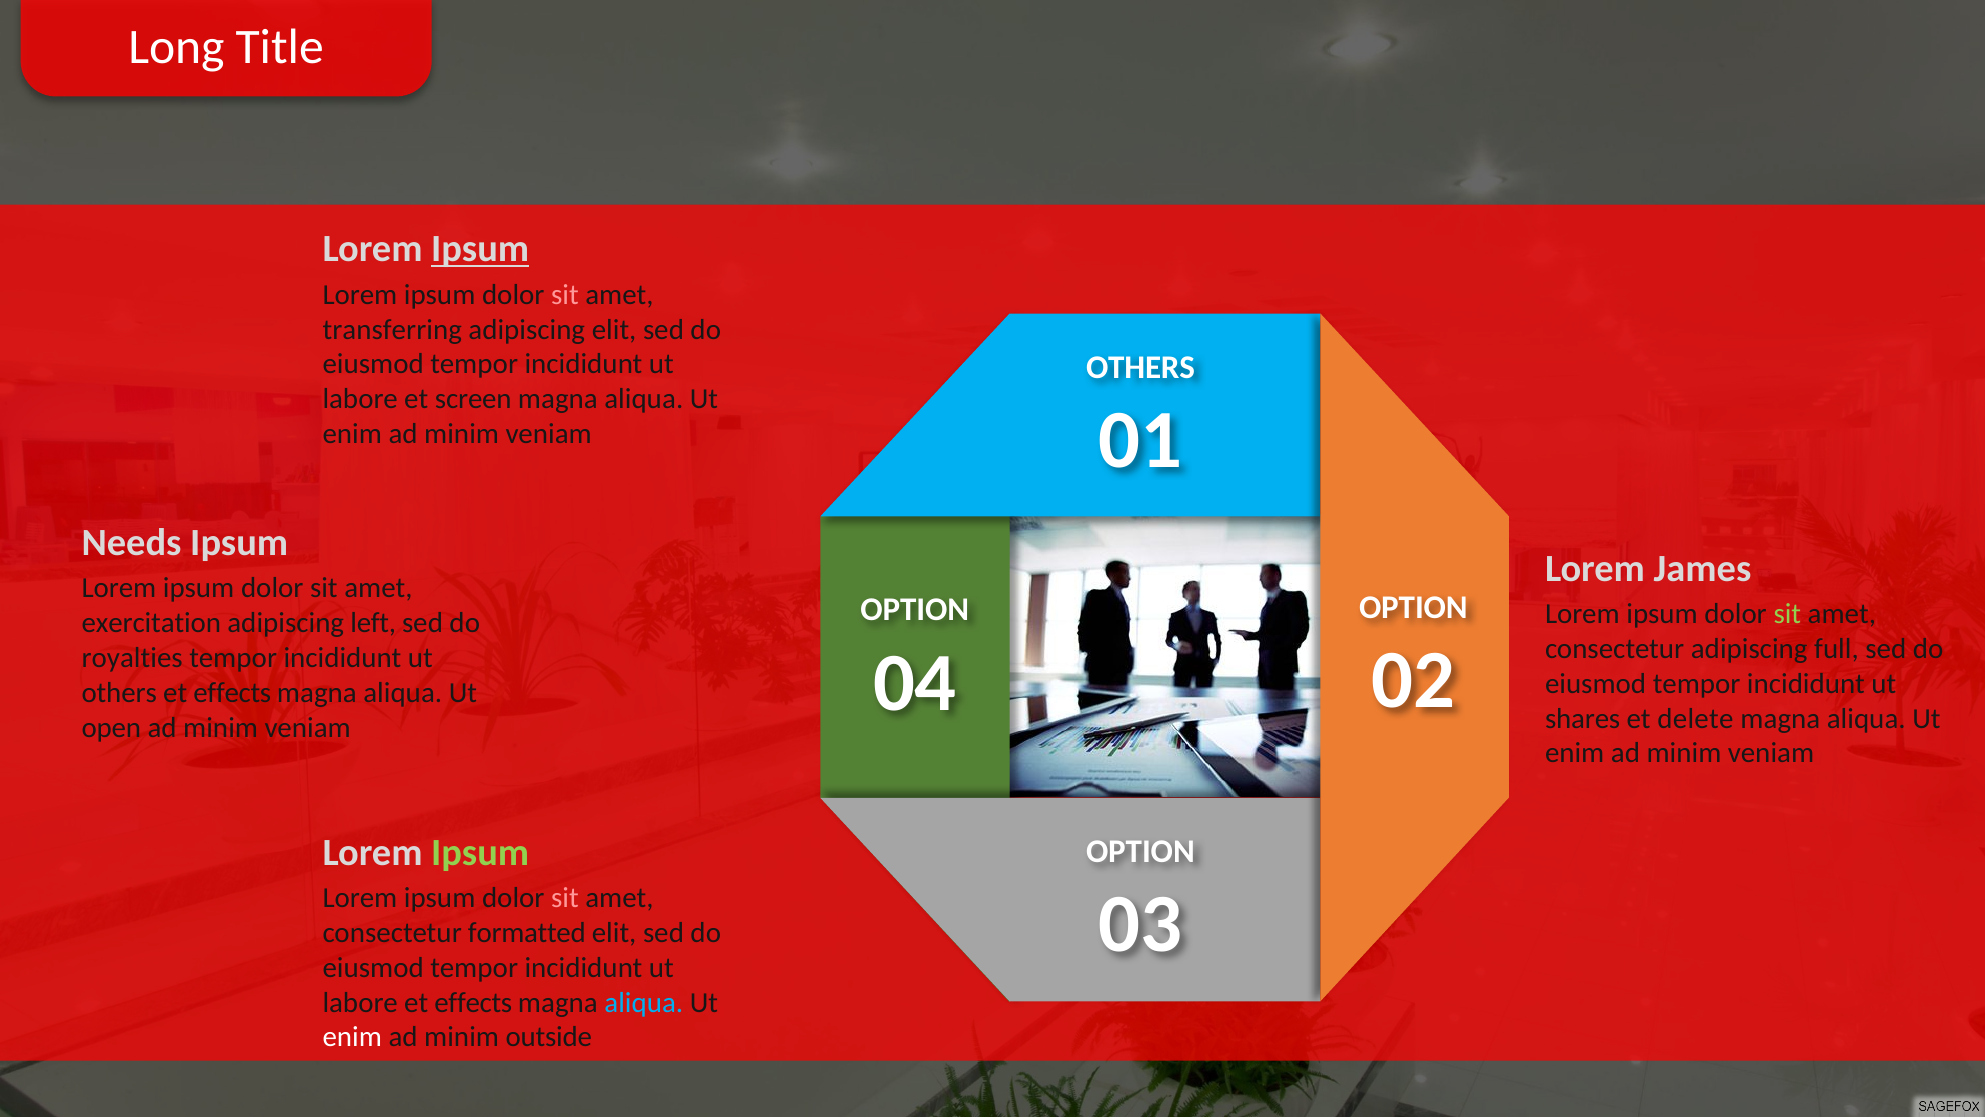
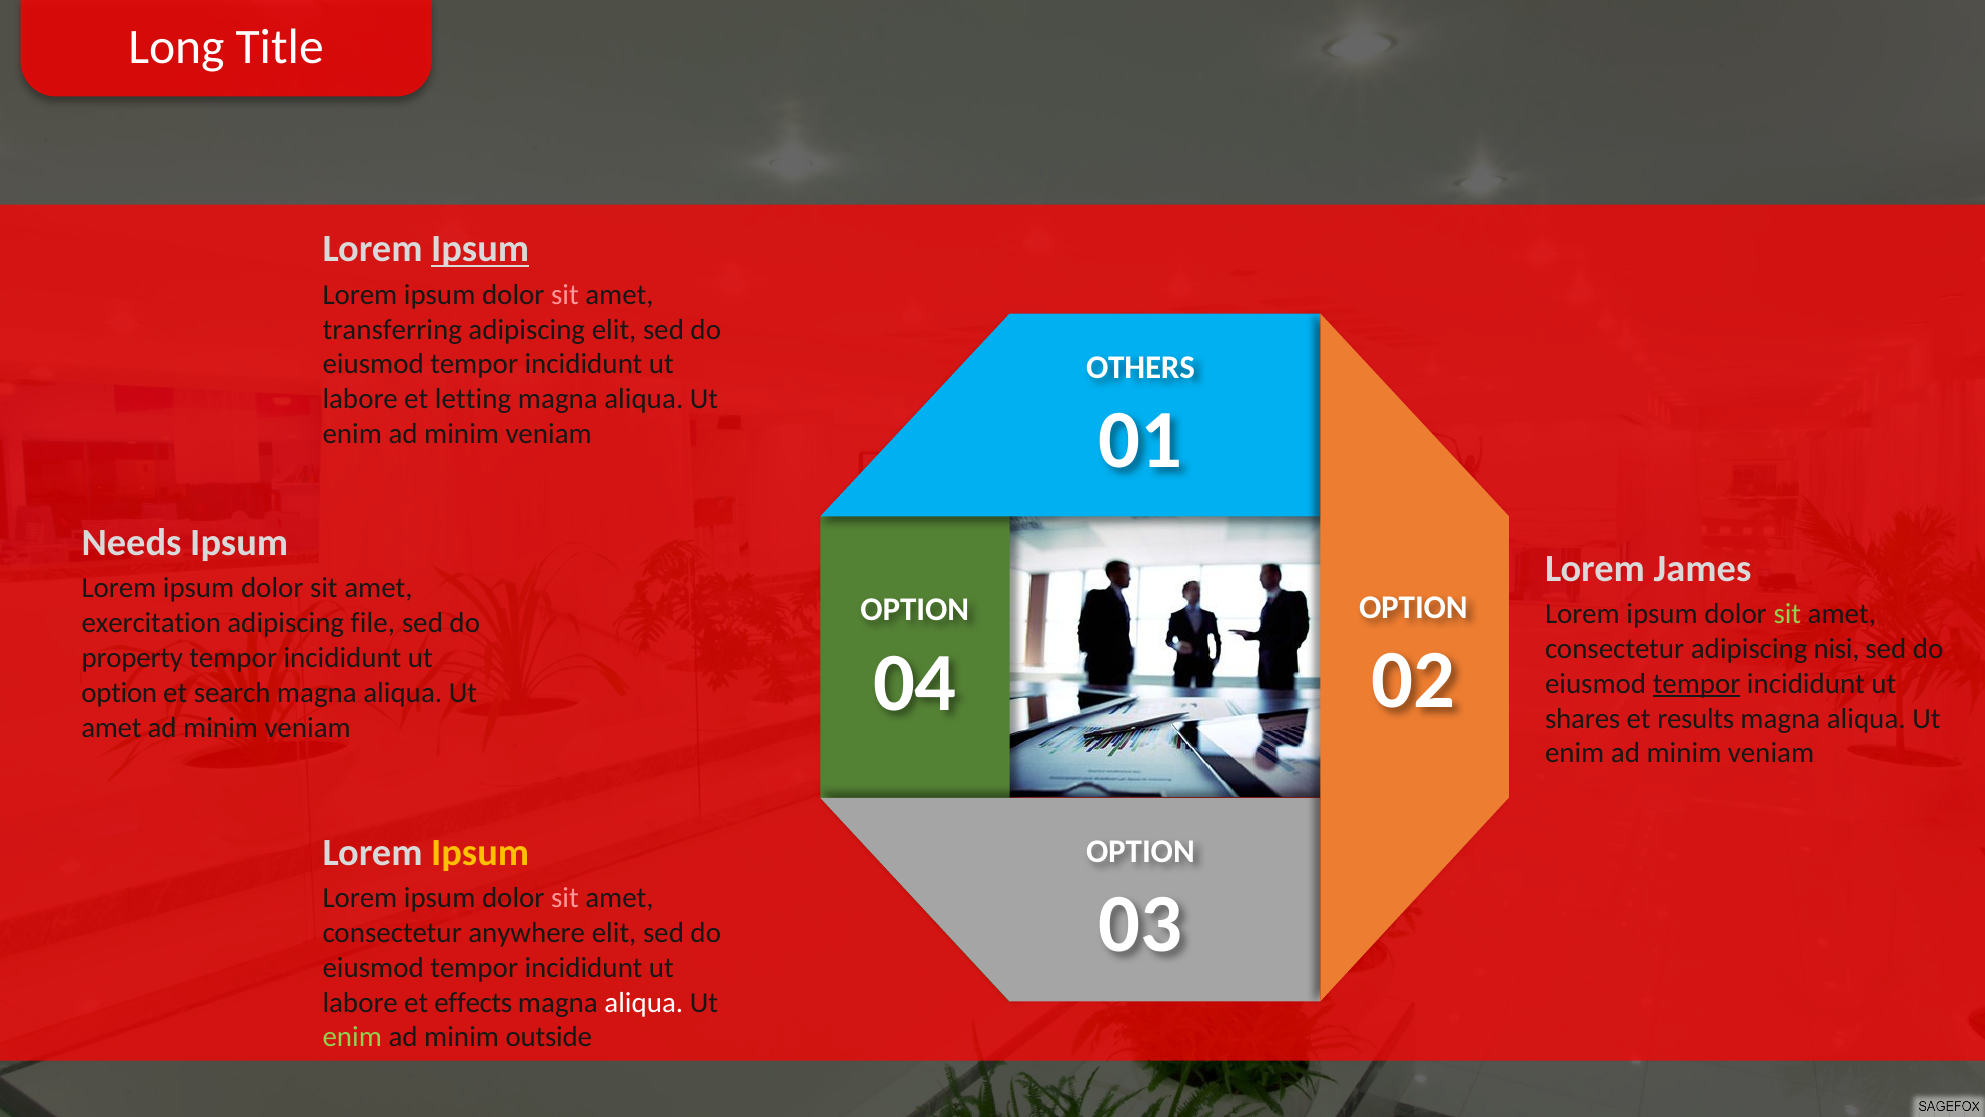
screen: screen -> letting (473, 399)
left: left -> file (373, 623)
full: full -> nisi (1837, 649)
royalties: royalties -> property (132, 658)
tempor underline: none -> present (1697, 683)
others: others -> option (119, 692)
effects: effects -> search (232, 692)
delete: delete -> results (1696, 718)
open: open -> amet (111, 727)
Ipsum colour: light green -> yellow (480, 852)
formatted: formatted -> anywhere (527, 933)
aliqua colour: light blue -> white (644, 1002)
enim colour: white -> light green (352, 1037)
